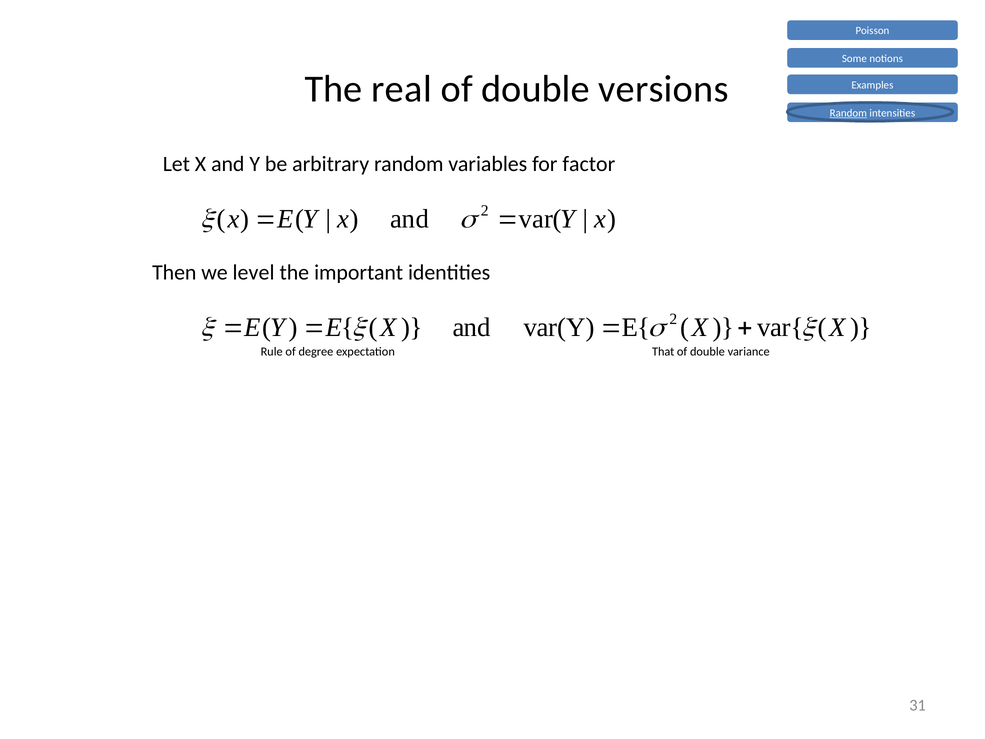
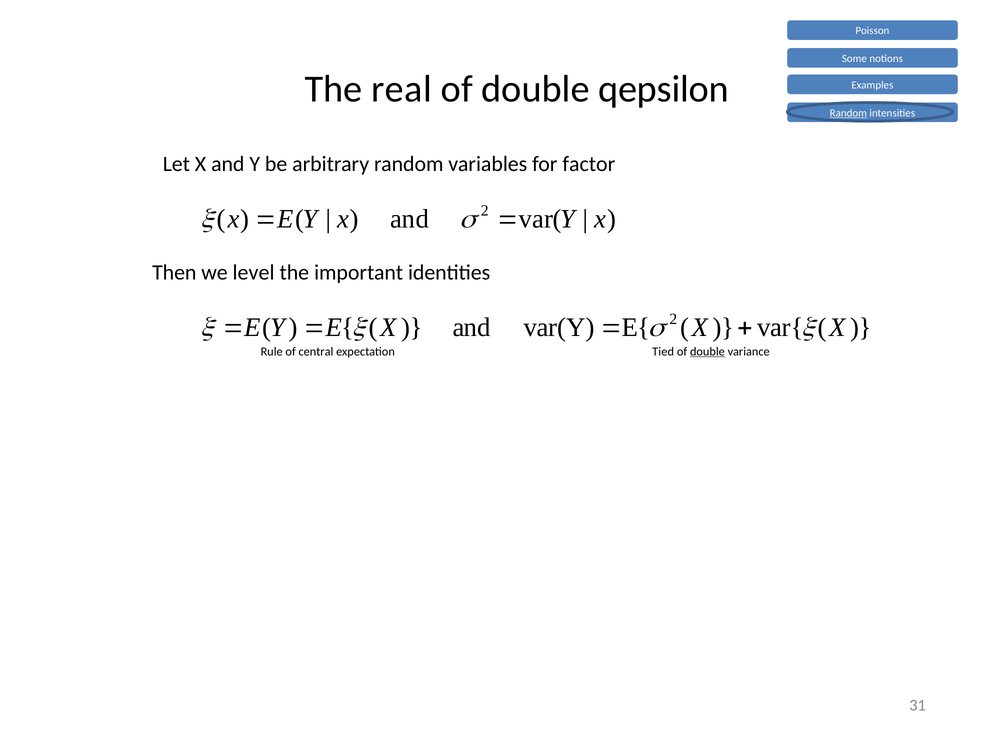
versions: versions -> qepsilon (664, 89)
degree: degree -> central (316, 351)
That: That -> Tied (663, 351)
double underline: none -> present (707, 351)
